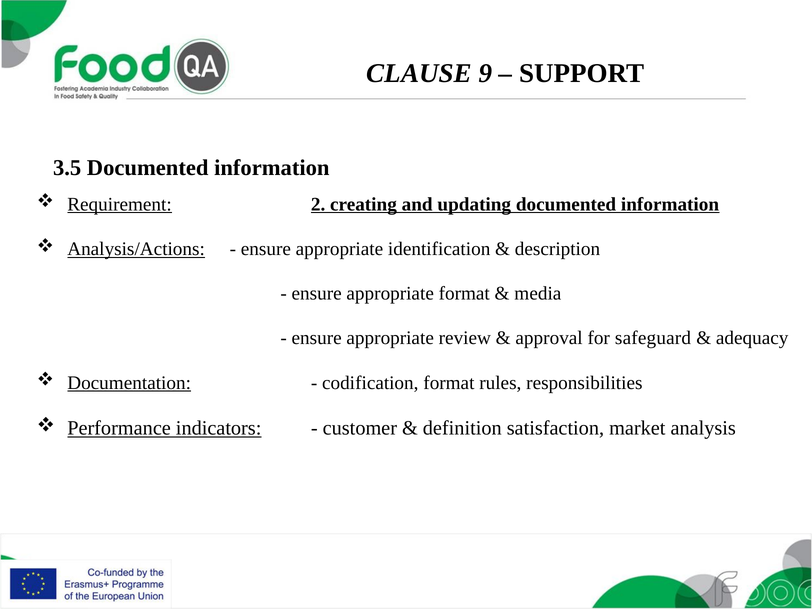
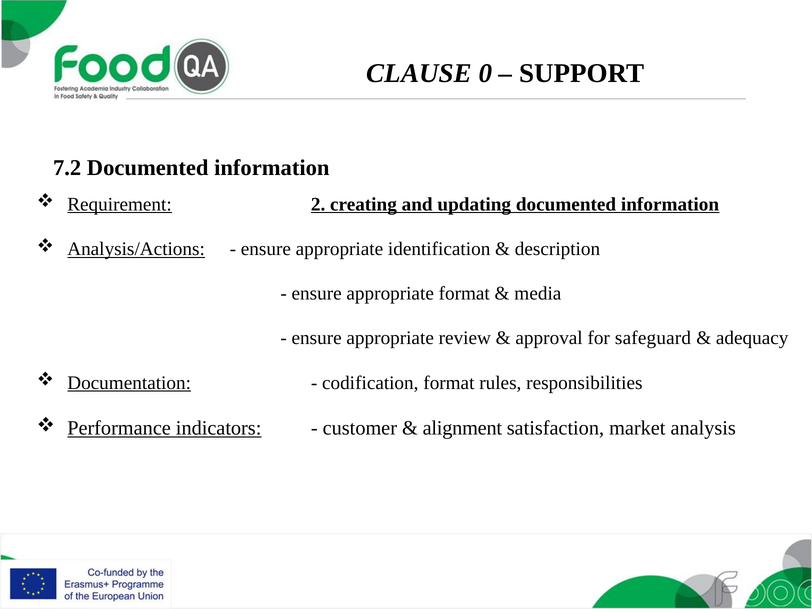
9: 9 -> 0 (485, 73)
3.5: 3.5 -> 7.2 (67, 168)
definition: definition -> alignment (462, 428)
